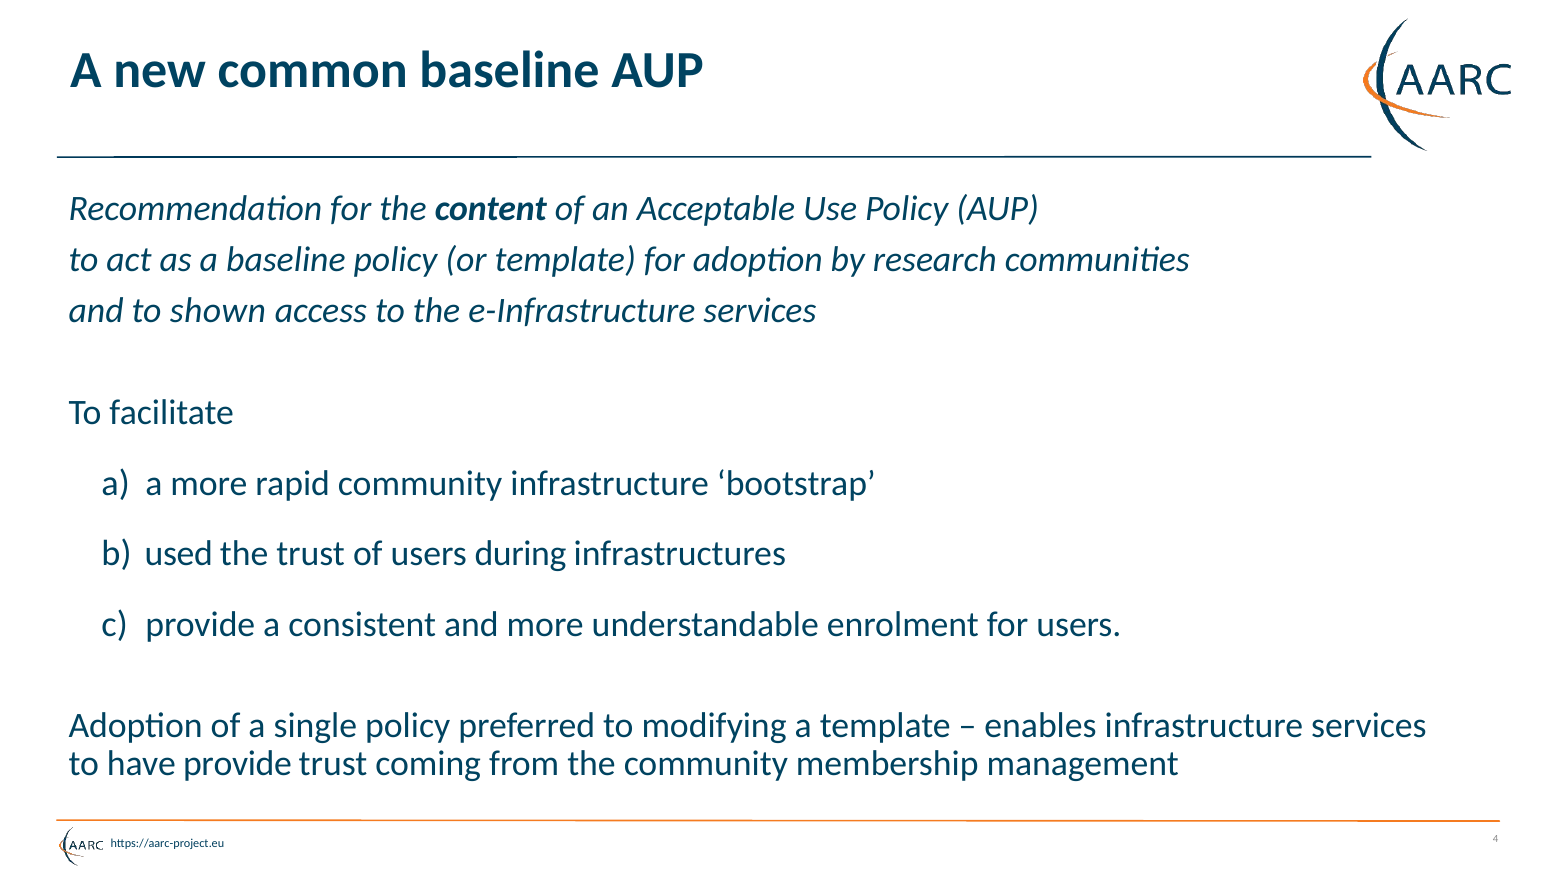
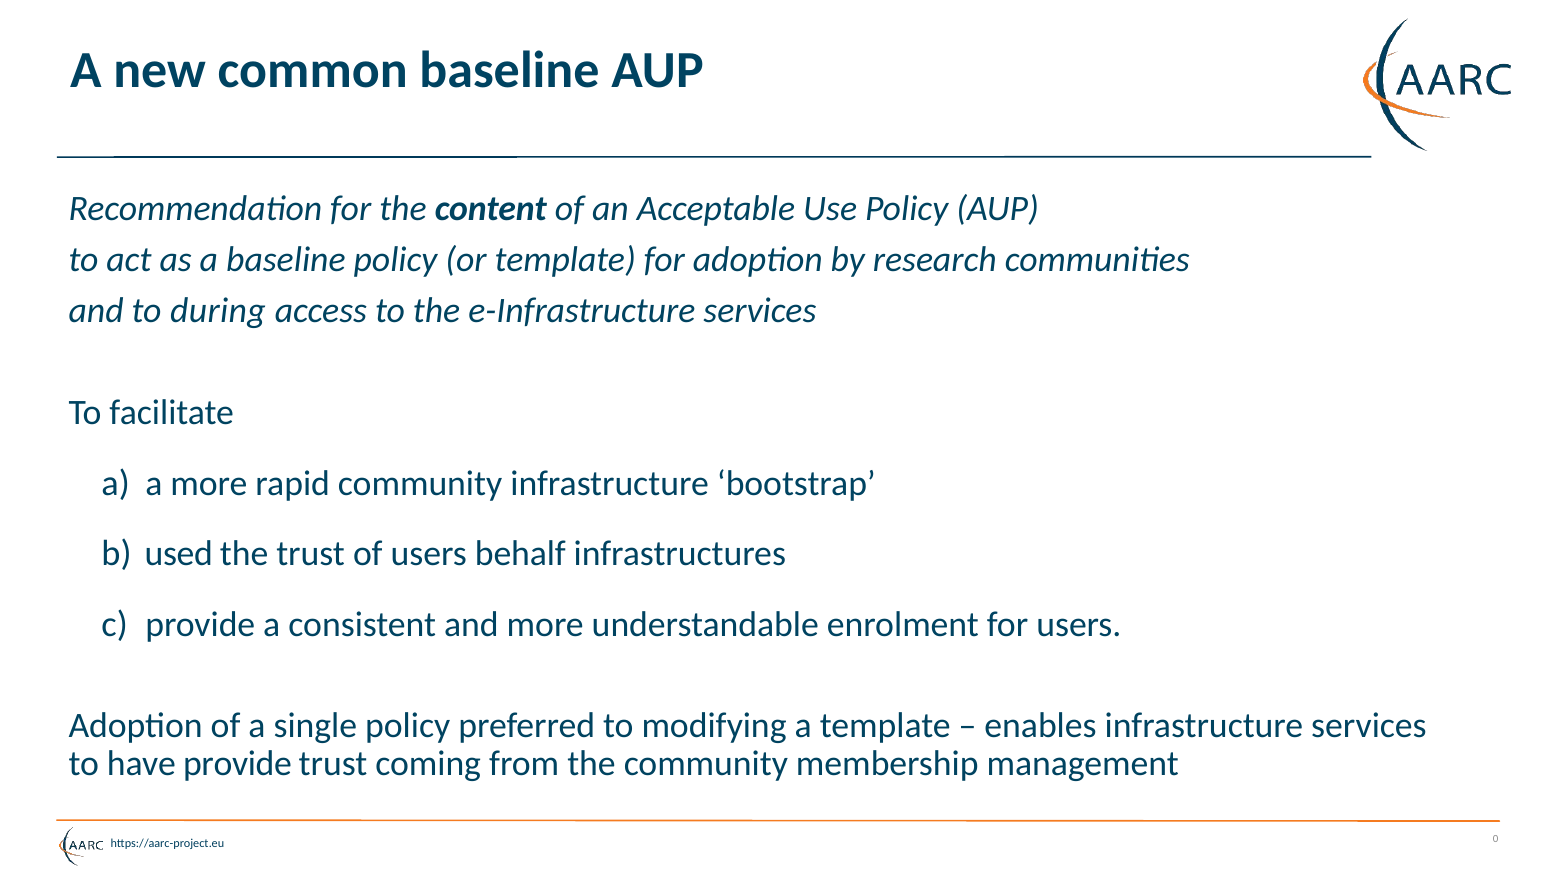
shown: shown -> during (218, 311)
during: during -> behalf (520, 554)
4: 4 -> 0 (1496, 838)
